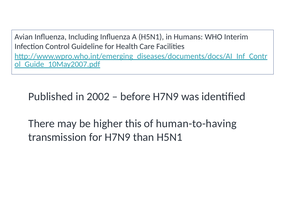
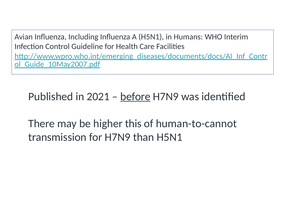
2002: 2002 -> 2021 (98, 97)
before underline: none -> present (135, 97)
human-to-having: human-to-having -> human-to-cannot (196, 124)
